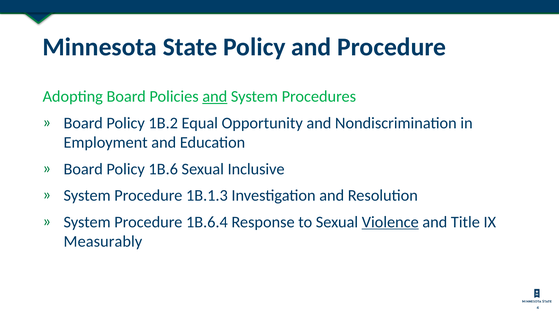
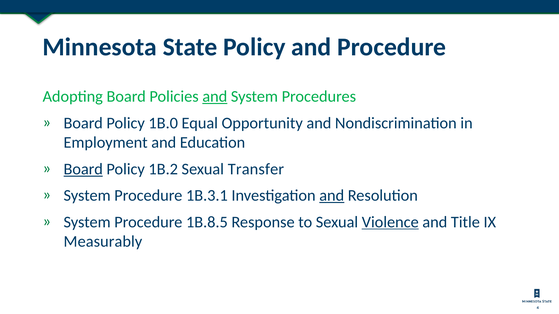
1B.2: 1B.2 -> 1B.0 (163, 123)
Board underline: none -> present (83, 169)
1B.6: 1B.6 -> 1B.2 (163, 169)
Inclusive: Inclusive -> Transfer (256, 169)
1B.1.3: 1B.1.3 -> 1B.3.1 (207, 196)
and underline: none -> present (332, 196)
1B.6.4: 1B.6.4 -> 1B.8.5 (207, 222)
